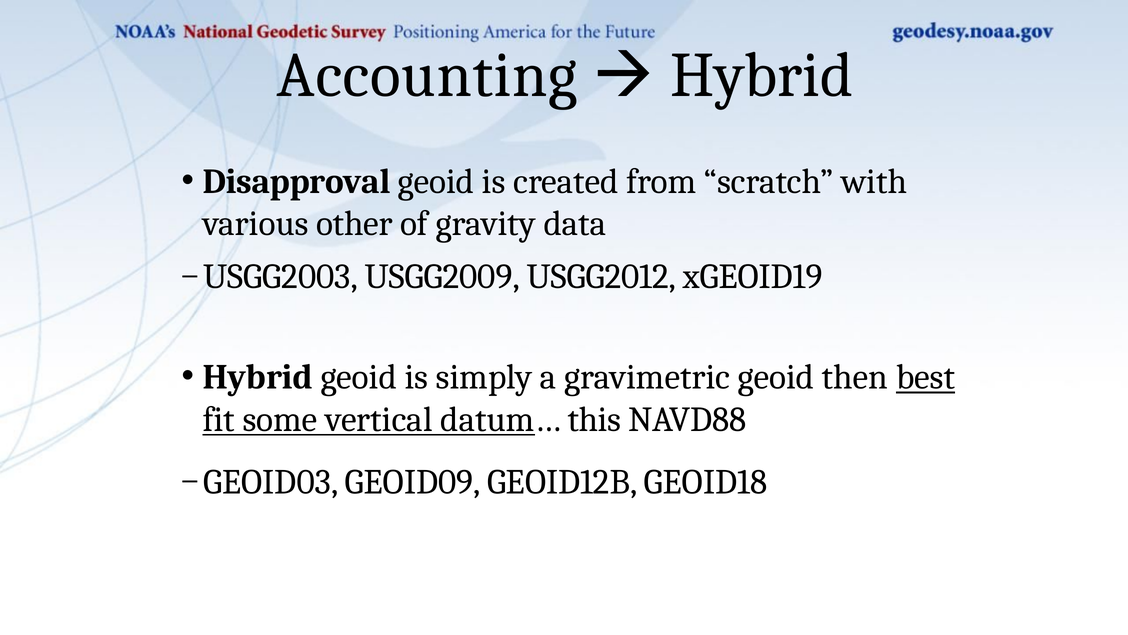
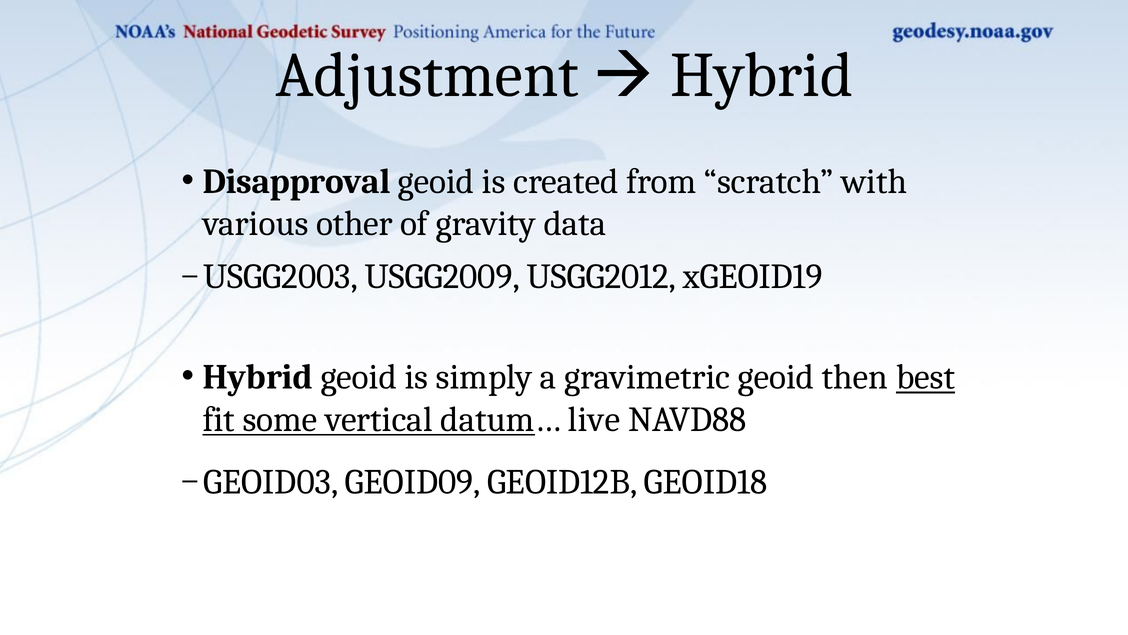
Accounting: Accounting -> Adjustment (427, 75)
this: this -> live (594, 419)
